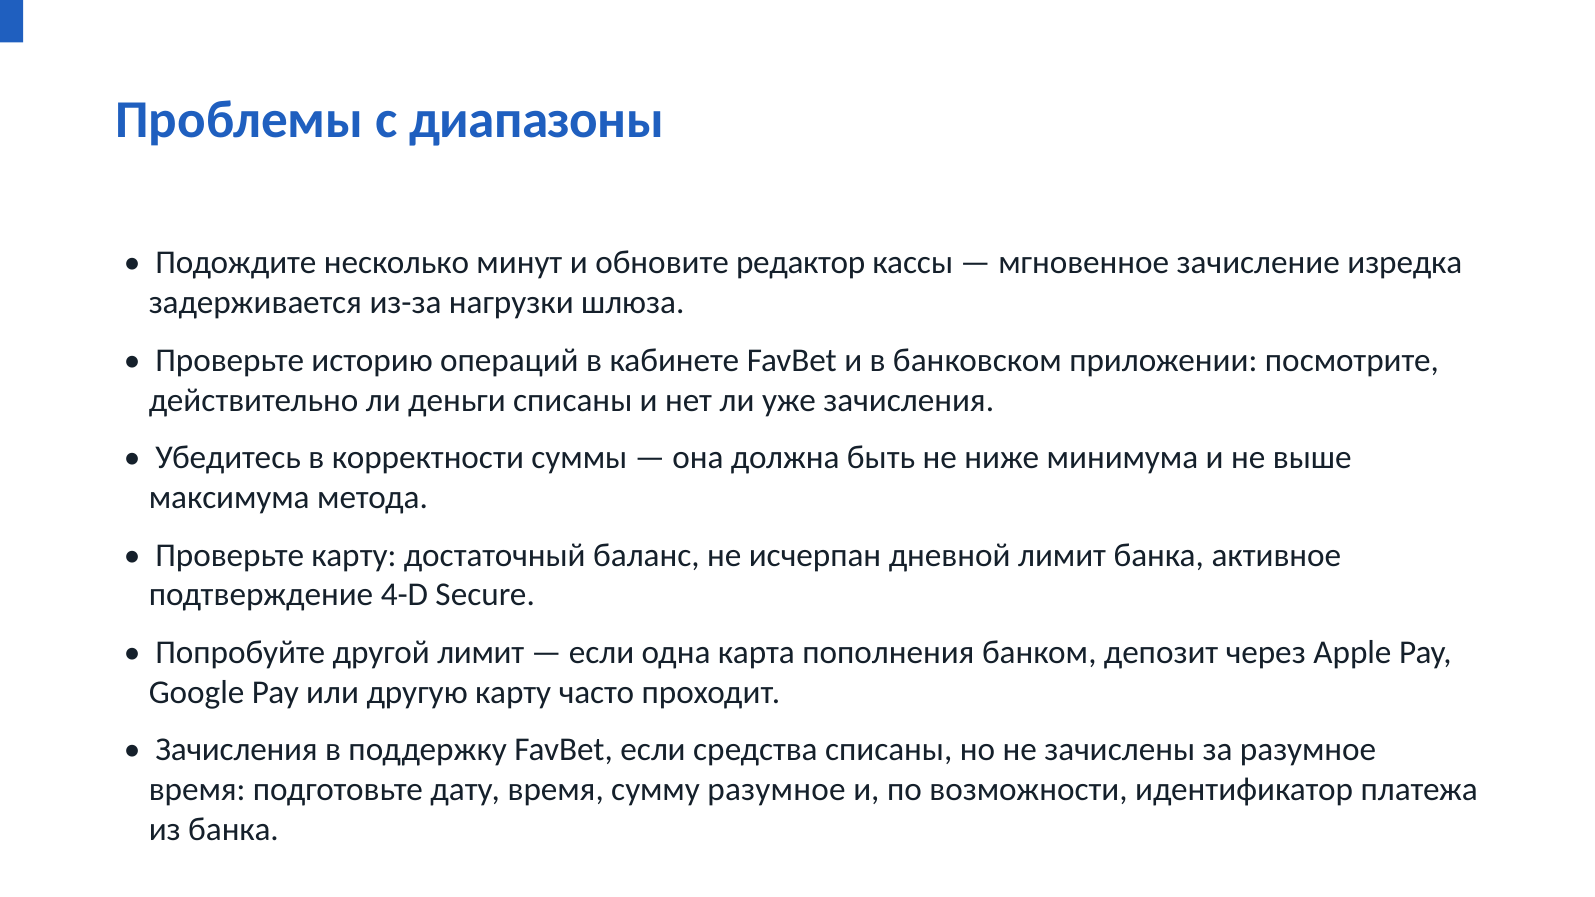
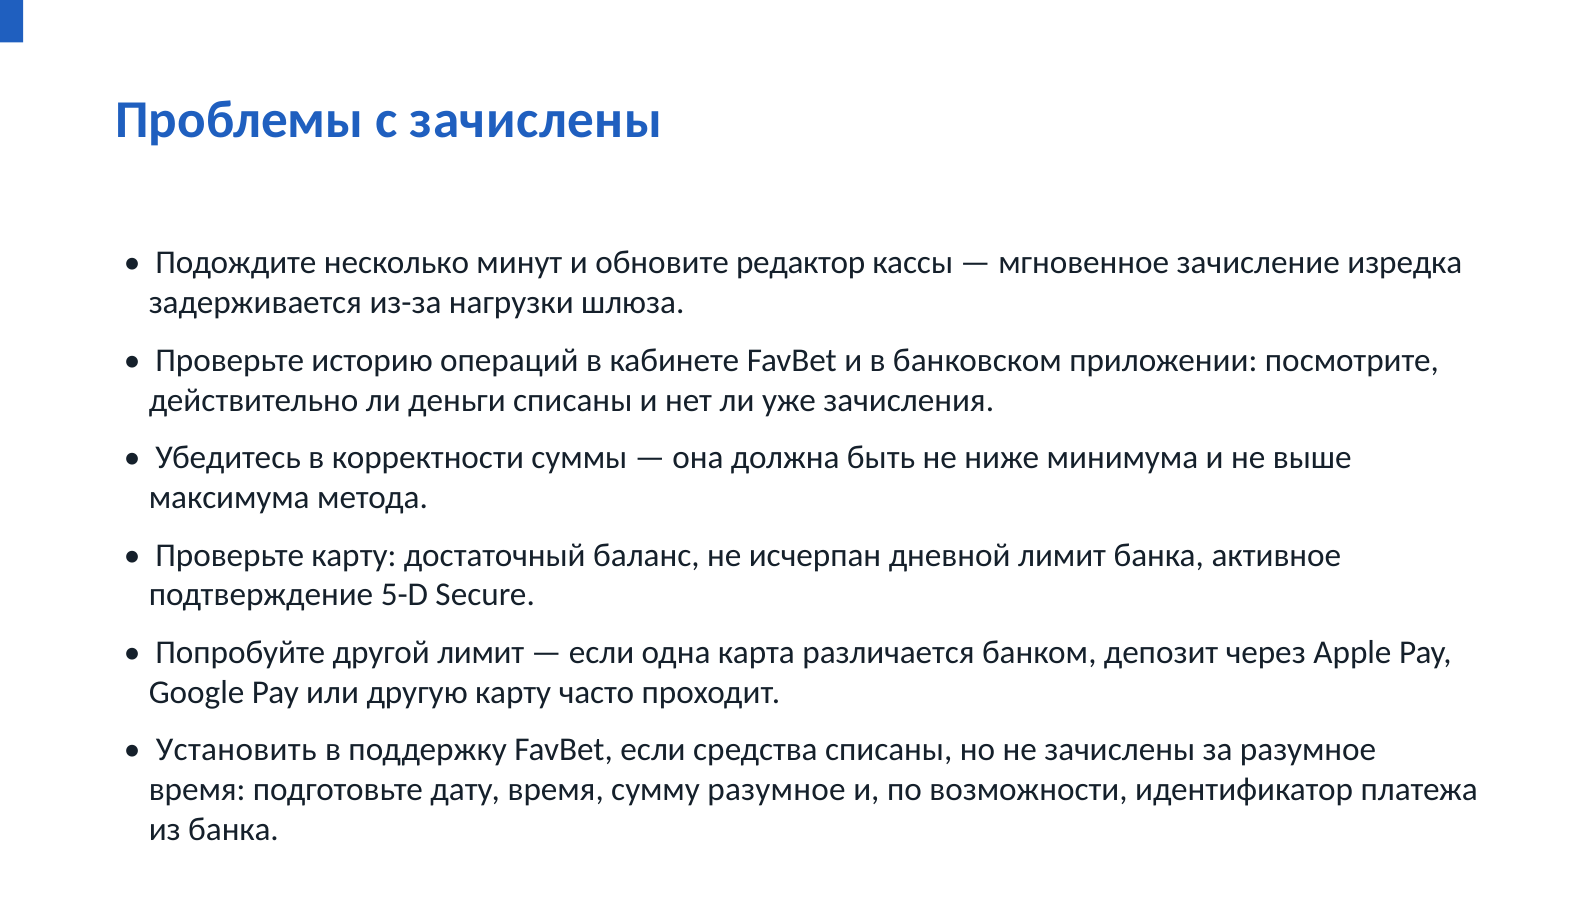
с диапазоны: диапазоны -> зачислены (536, 120)
4-D: 4-D -> 5-D (404, 595)
пополнения: пополнения -> различается (888, 653)
Зачисления: Зачисления -> Установить (236, 750)
